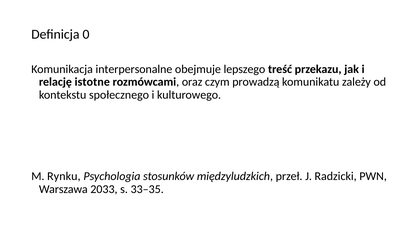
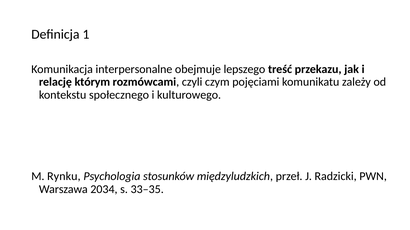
0: 0 -> 1 (86, 34)
istotne: istotne -> którym (92, 82)
oraz: oraz -> czyli (192, 82)
prowadzą: prowadzą -> pojęciami (256, 82)
2033: 2033 -> 2034 (104, 190)
